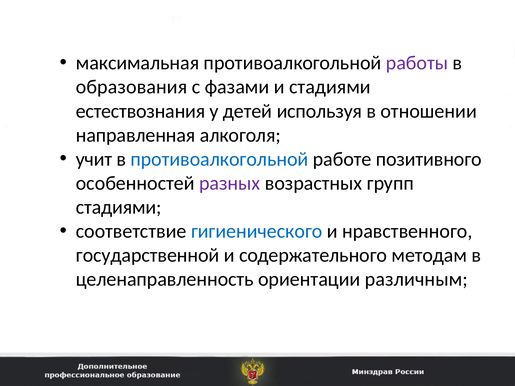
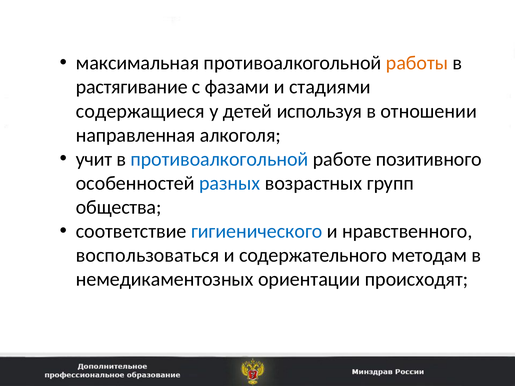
работы colour: purple -> orange (417, 63)
образования: образования -> растягивание (132, 87)
естествознания: естествознания -> содержащиеся (140, 111)
разных colour: purple -> blue (230, 183)
стадиями: стадиями -> общества (119, 207)
государственной: государственной -> воспользоваться (148, 255)
целенаправленность: целенаправленность -> немедикаментозных (165, 279)
различным: различным -> происходят (417, 279)
